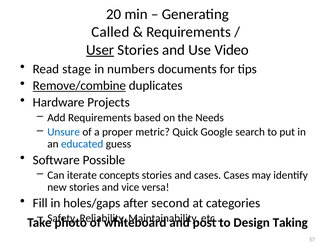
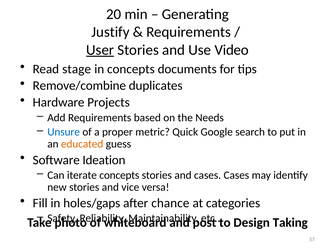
Called: Called -> Justify (110, 32)
in numbers: numbers -> concepts (131, 69)
Remove/combine underline: present -> none (79, 86)
educated colour: blue -> orange (82, 144)
Possible: Possible -> Ideation (104, 160)
second: second -> chance (170, 203)
